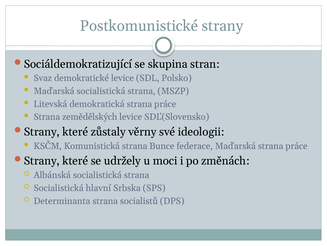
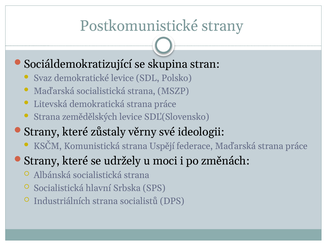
Bunce: Bunce -> Uspějí (162, 146)
Determinanta: Determinanta -> Industriálních (62, 200)
